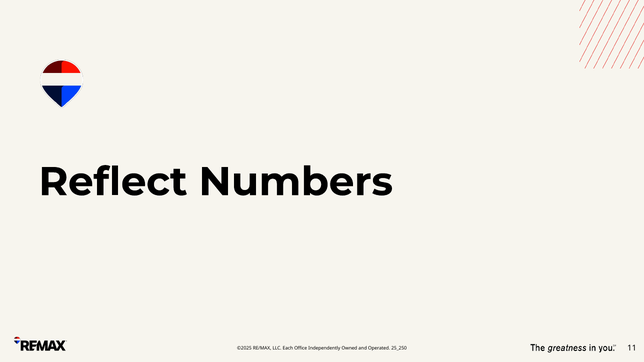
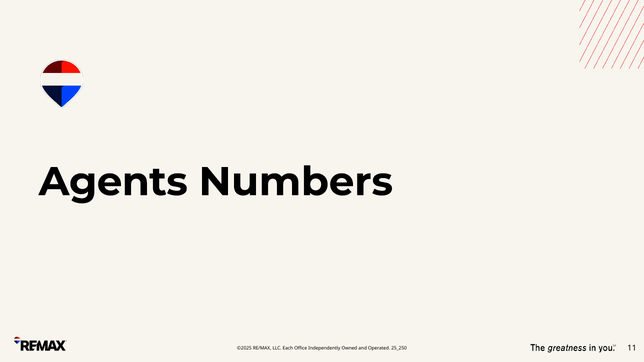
Reflect: Reflect -> Agents (113, 182)
